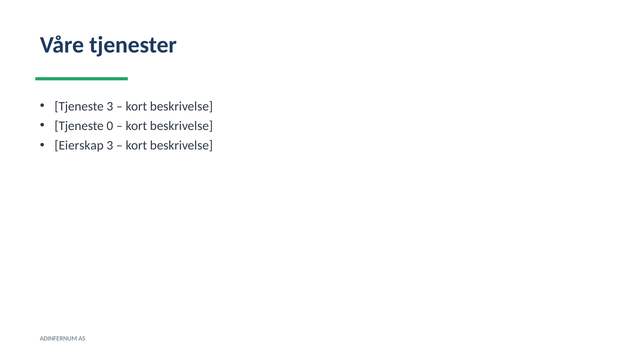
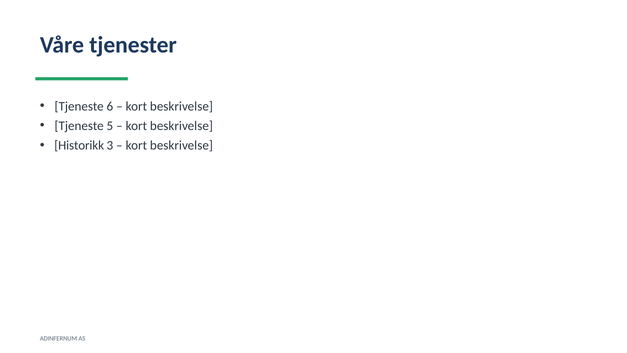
Tjeneste 3: 3 -> 6 (110, 106)
0: 0 -> 5 (110, 126)
Eierskap: Eierskap -> Historikk (79, 145)
